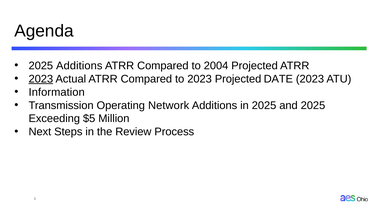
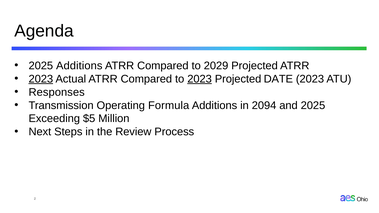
2004: 2004 -> 2029 (216, 66)
2023 underline: none -> present (200, 79)
Information: Information -> Responses (57, 92)
Network: Network -> Formula (169, 105)
in 2025: 2025 -> 2094 (264, 105)
